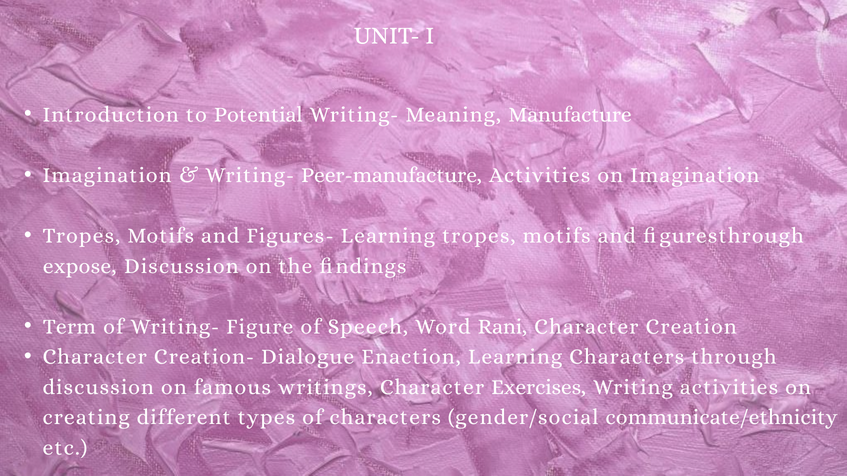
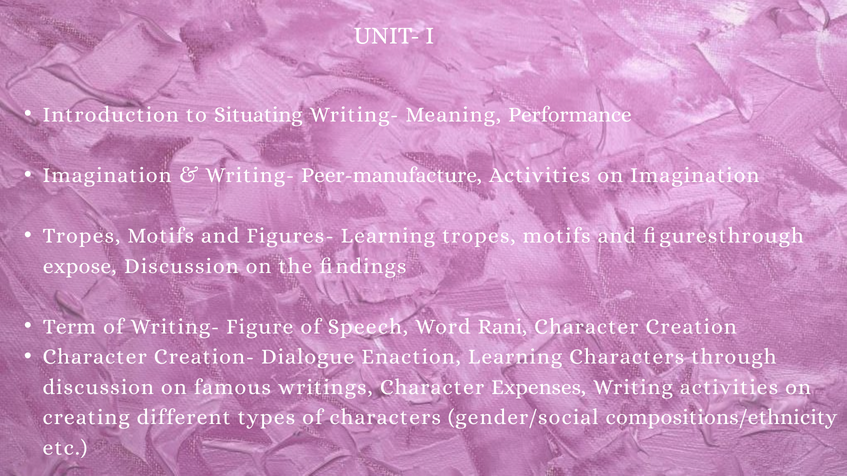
Potential: Potential -> Situating (258, 115)
Manufacture: Manufacture -> Performance (570, 115)
Exercises: Exercises -> Expenses (539, 387)
communicate/ethnicity: communicate/ethnicity -> compositions/ethnicity (721, 418)
